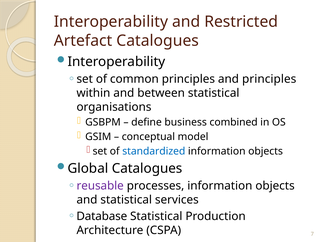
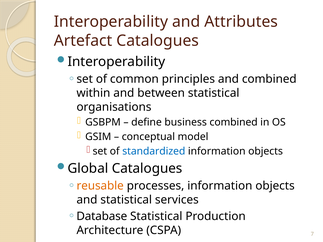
Restricted: Restricted -> Attributes (241, 22)
and principles: principles -> combined (269, 79)
reusable colour: purple -> orange (100, 186)
